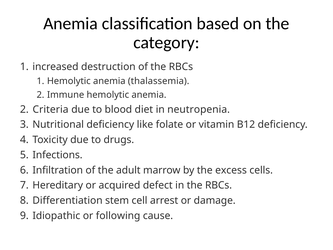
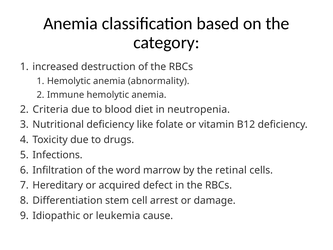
thalassemia: thalassemia -> abnormality (159, 81)
adult: adult -> word (128, 170)
excess: excess -> retinal (231, 170)
following: following -> leukemia (118, 216)
